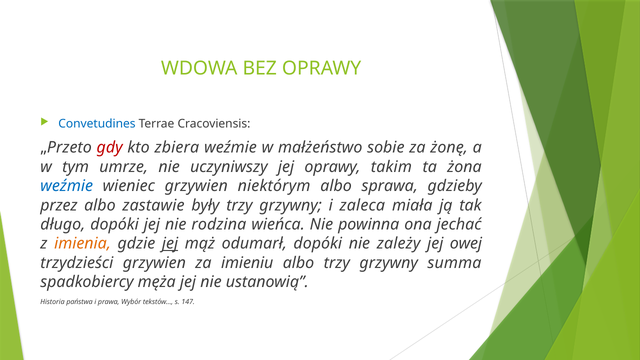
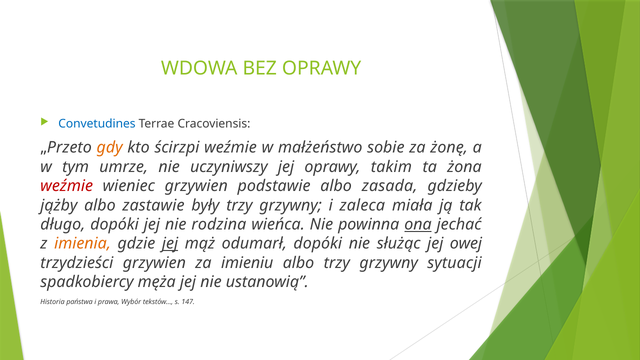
gdy colour: red -> orange (110, 148)
zbiera: zbiera -> ścirzpi (177, 148)
weźmie colour: blue -> red (67, 186)
niektórym: niektórym -> podstawie (274, 186)
sprawa: sprawa -> zasada (390, 186)
przez: przez -> jążby (59, 205)
ona underline: none -> present (418, 224)
zależy: zależy -> służąc (399, 244)
summa: summa -> sytuacji (454, 263)
